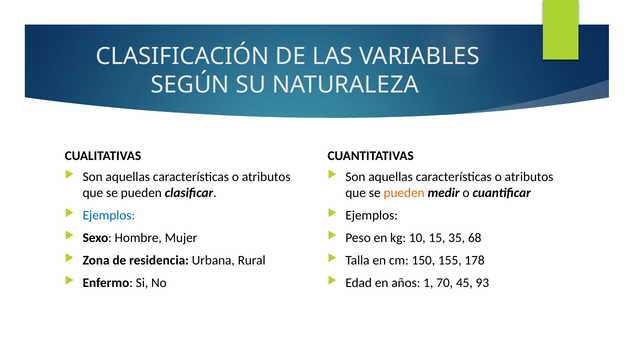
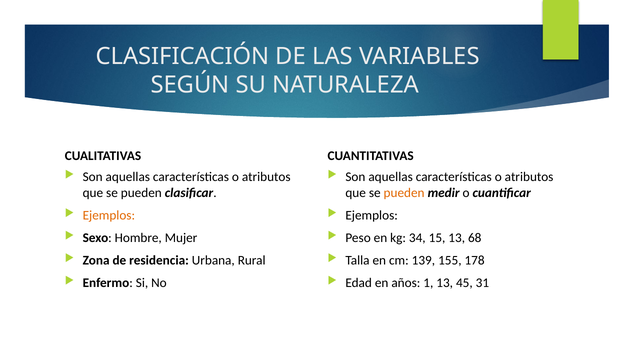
Ejemplos colour: blue -> orange (109, 215)
10: 10 -> 34 (417, 237)
15 35: 35 -> 13 (457, 237)
150: 150 -> 139 (423, 260)
1 70: 70 -> 13 (445, 282)
93: 93 -> 31 (482, 282)
